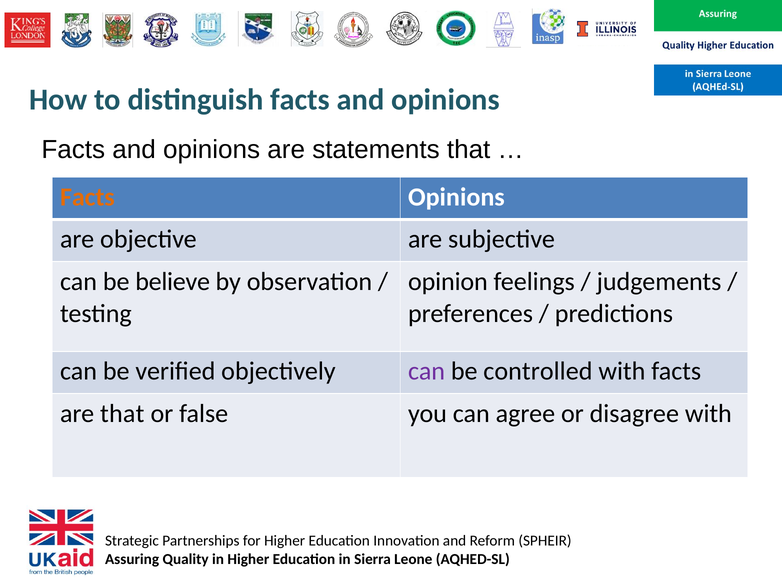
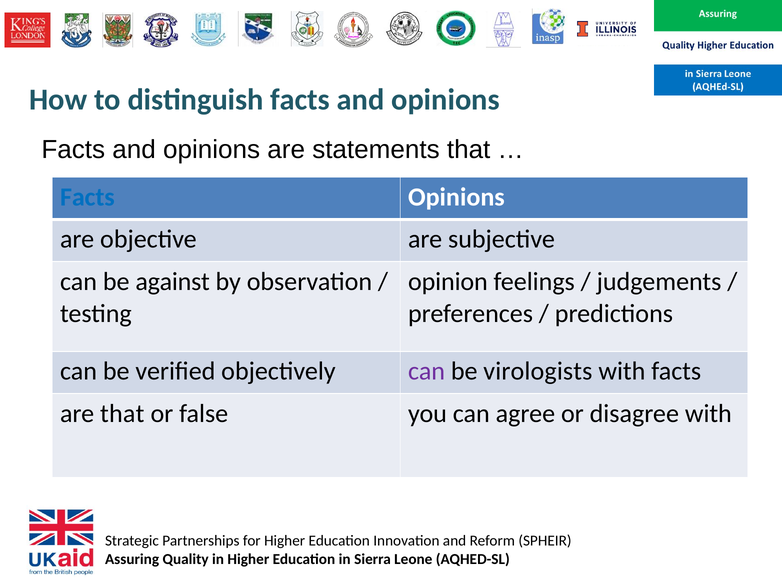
Facts colour: orange -> blue (87, 197)
believe: believe -> against (173, 282)
controlled: controlled -> virologists (538, 372)
